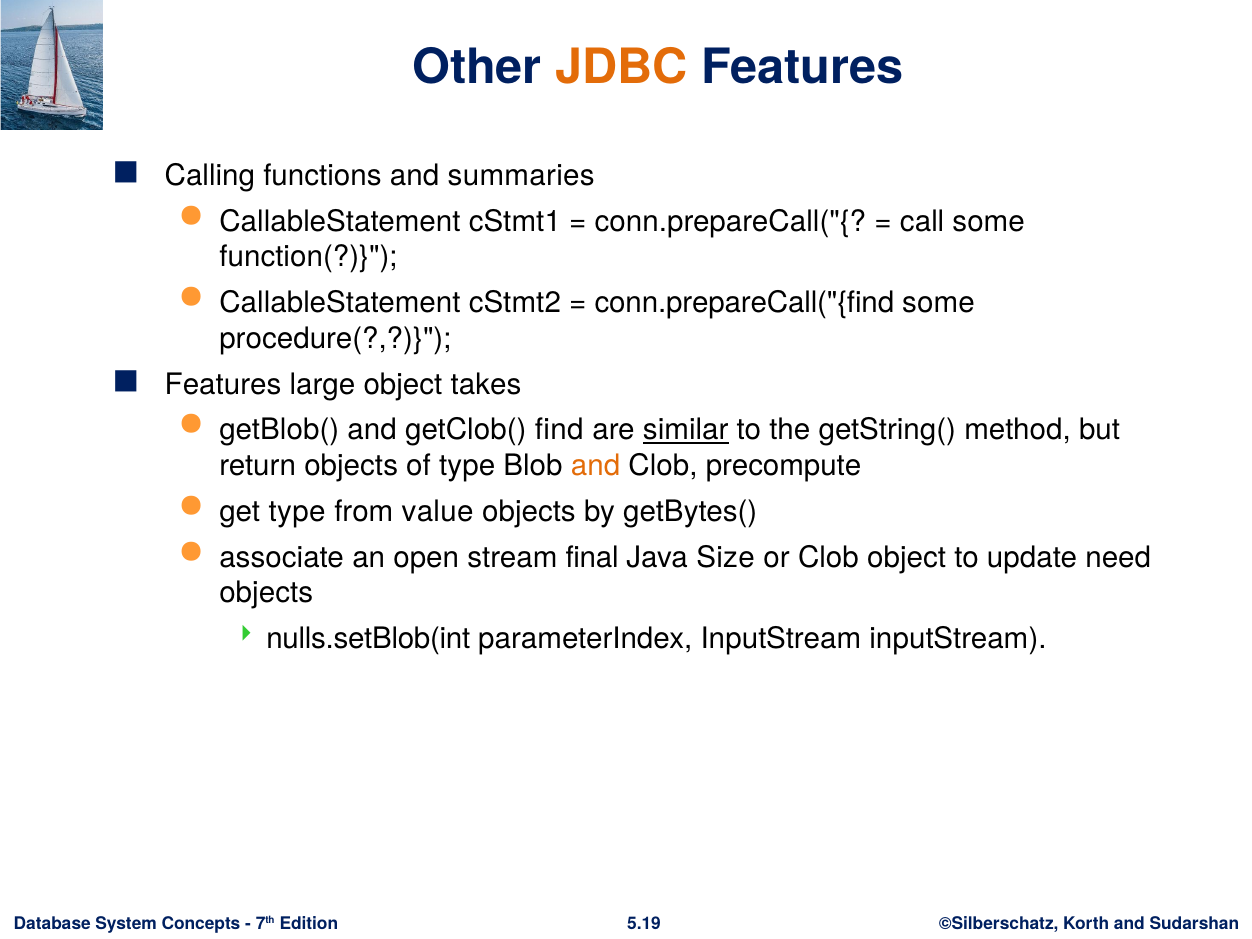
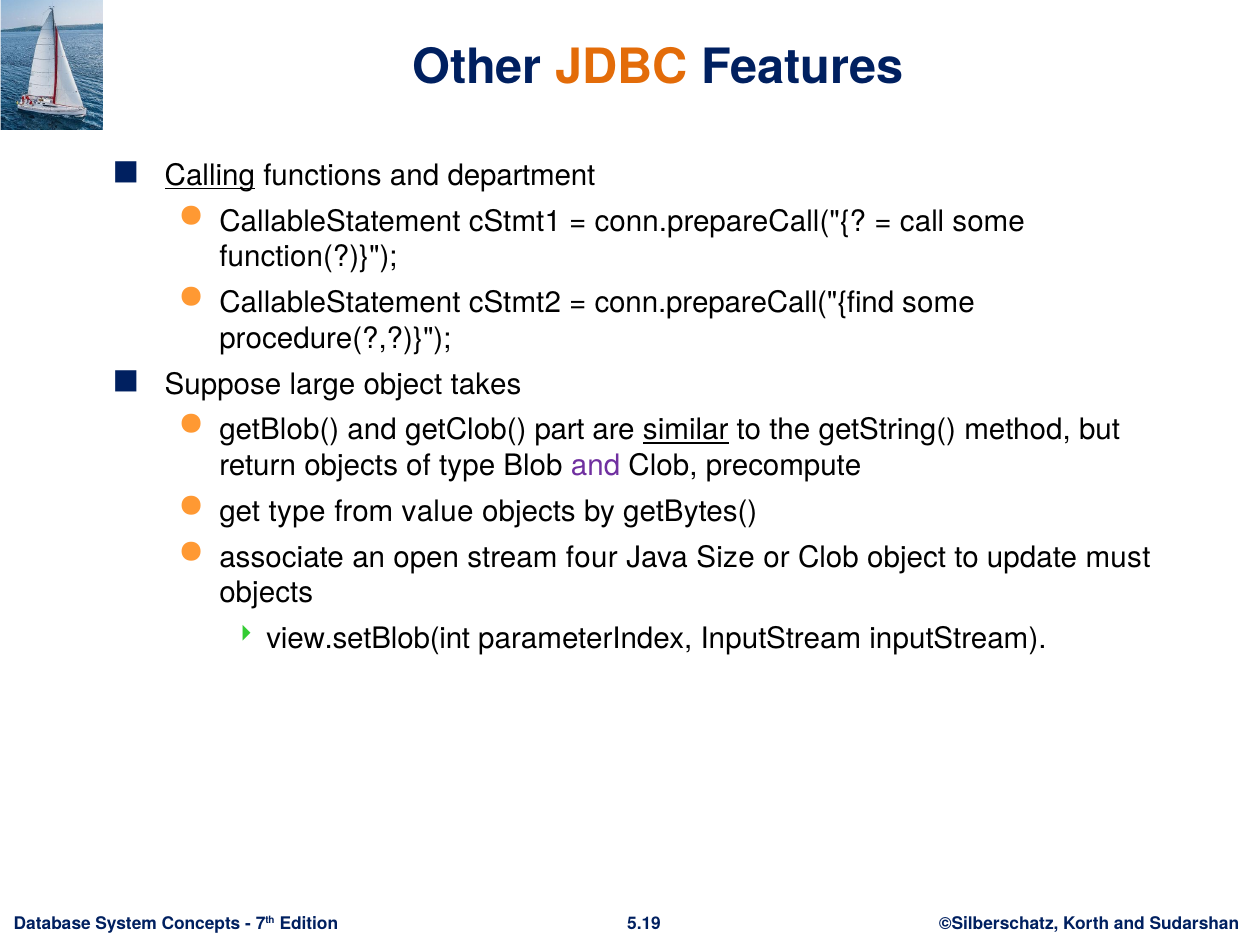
Calling underline: none -> present (210, 176)
summaries: summaries -> department (521, 176)
Features: Features -> Suppose (223, 384)
find: find -> part (560, 430)
and colour: orange -> purple (596, 466)
final: final -> four (592, 557)
need: need -> must (1118, 557)
nulls.setBlob(int: nulls.setBlob(int -> view.setBlob(int (368, 639)
